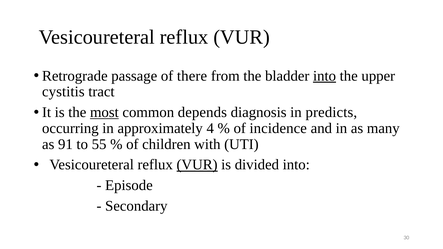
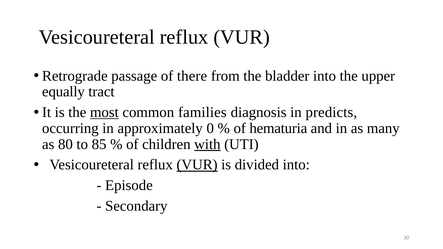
into underline: present -> none (325, 76)
cystitis: cystitis -> equally (63, 92)
depends: depends -> families (202, 112)
4: 4 -> 0 (210, 128)
incidence: incidence -> hematuria (278, 128)
91: 91 -> 80 (65, 144)
55: 55 -> 85 (99, 144)
with underline: none -> present (207, 144)
